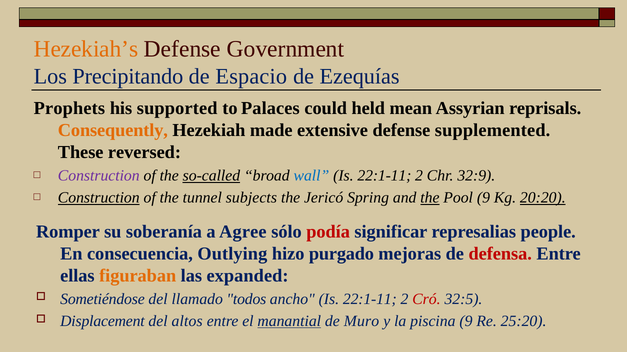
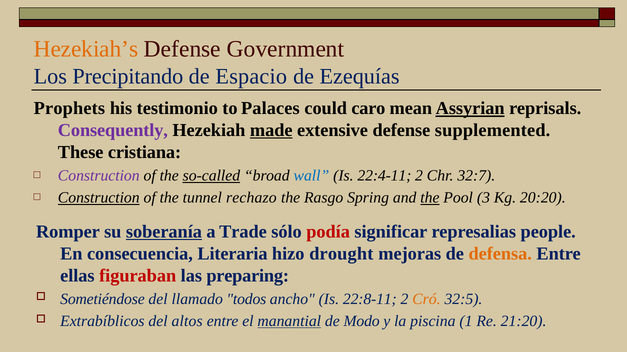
supported: supported -> testimonio (177, 109)
held: held -> caro (368, 109)
Assyrian underline: none -> present (470, 109)
Consequently colour: orange -> purple (113, 131)
made underline: none -> present (271, 131)
reversed: reversed -> cristiana (145, 153)
22:1-11: 22:1-11 -> 22:4-11 (384, 176)
32:9: 32:9 -> 32:7 (476, 176)
subjects: subjects -> rechazo (251, 198)
Jericó: Jericó -> Rasgo (324, 198)
Pool 9: 9 -> 3 (483, 198)
20:20 underline: present -> none (543, 198)
soberanía underline: none -> present (164, 232)
Agree: Agree -> Trade (243, 232)
Outlying: Outlying -> Literaria (232, 254)
purgado: purgado -> drought (341, 254)
defensa colour: red -> orange (500, 254)
figuraban colour: orange -> red (138, 276)
expanded: expanded -> preparing (248, 276)
ancho Is 22:1-11: 22:1-11 -> 22:8-11 (370, 300)
Cró colour: red -> orange (426, 300)
Displacement: Displacement -> Extrabíblicos (102, 322)
Muro: Muro -> Modo (362, 322)
piscina 9: 9 -> 1 (466, 322)
25:20: 25:20 -> 21:20 (524, 322)
